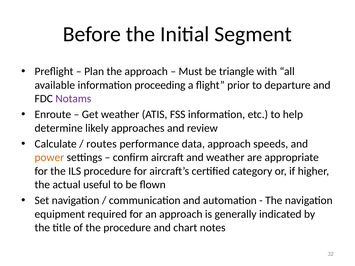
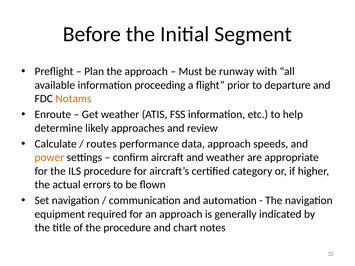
triangle: triangle -> runway (236, 71)
Notams colour: purple -> orange (73, 99)
useful: useful -> errors (97, 185)
